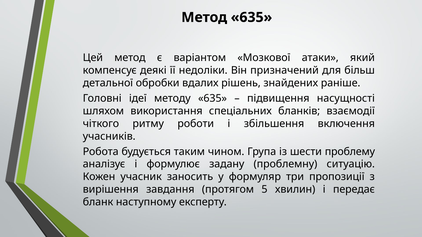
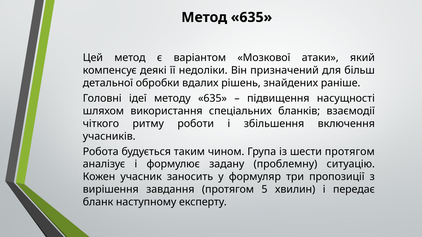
шести проблему: проблему -> протягом (350, 152)
